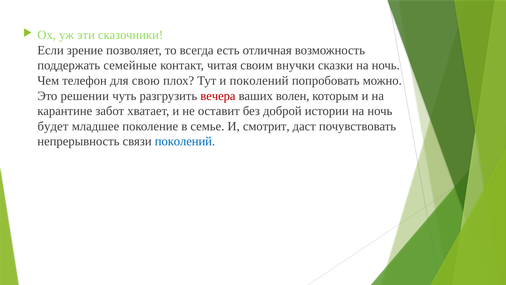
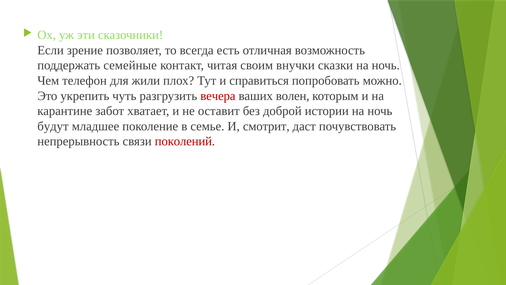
свою: свою -> жили (146, 81)
и поколений: поколений -> справиться (259, 81)
решении: решении -> укрепить (85, 96)
будет: будет -> будут (53, 126)
поколений colour: blue -> red (185, 141)
